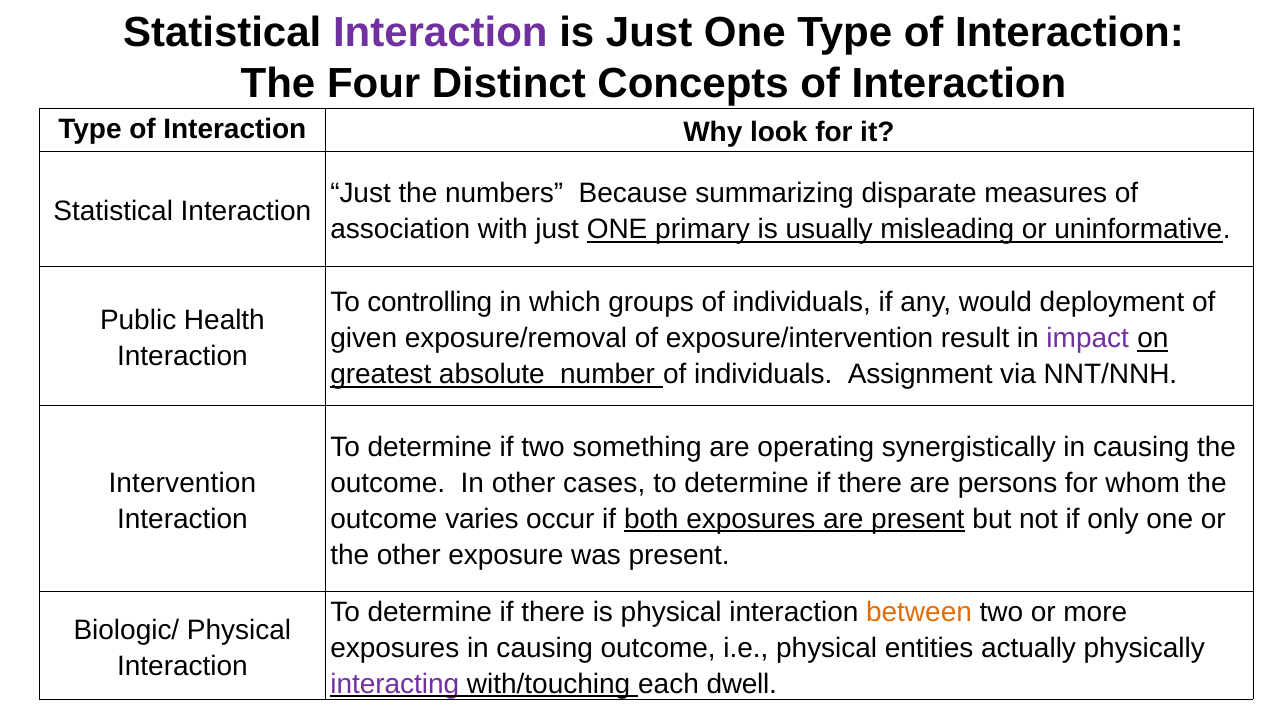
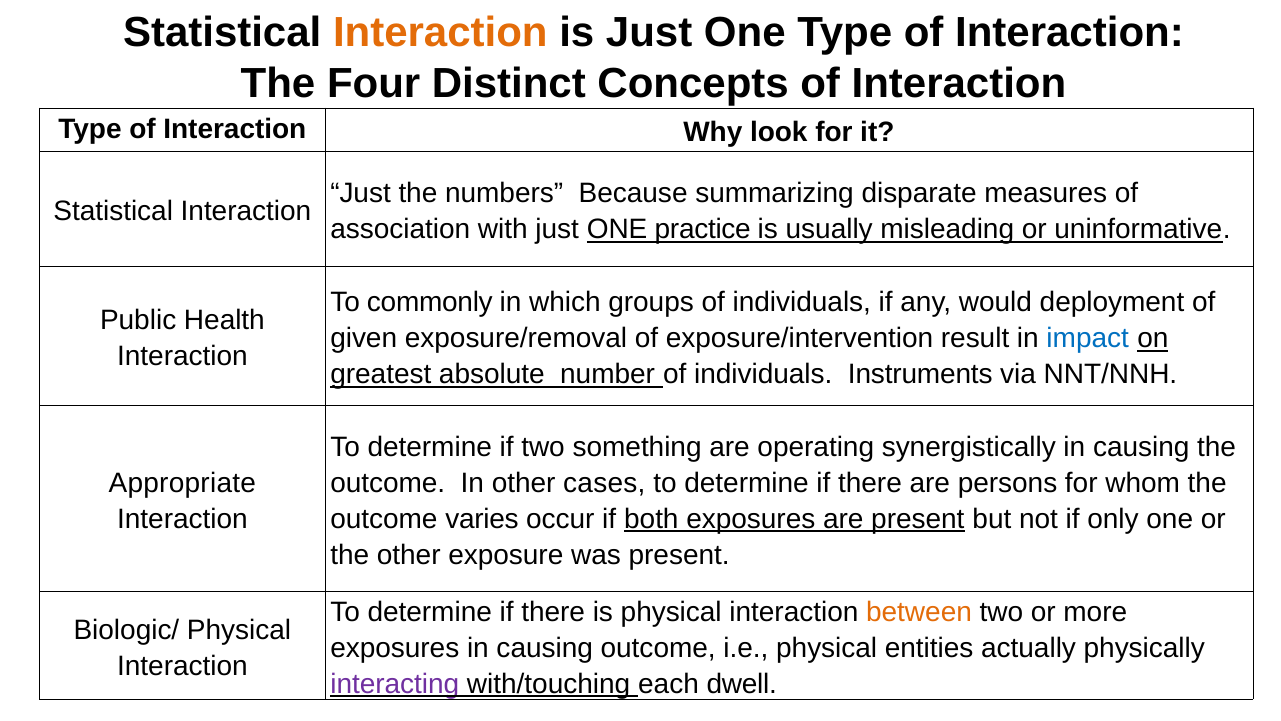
Interaction colour: purple -> orange (440, 33)
primary: primary -> practice (703, 230)
controlling: controlling -> commonly (430, 303)
impact colour: purple -> blue (1088, 338)
Assignment: Assignment -> Instruments (920, 374)
Intervention: Intervention -> Appropriate (182, 483)
